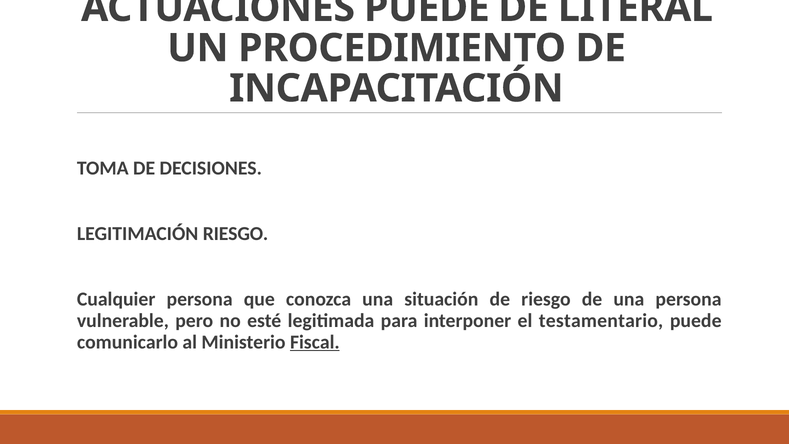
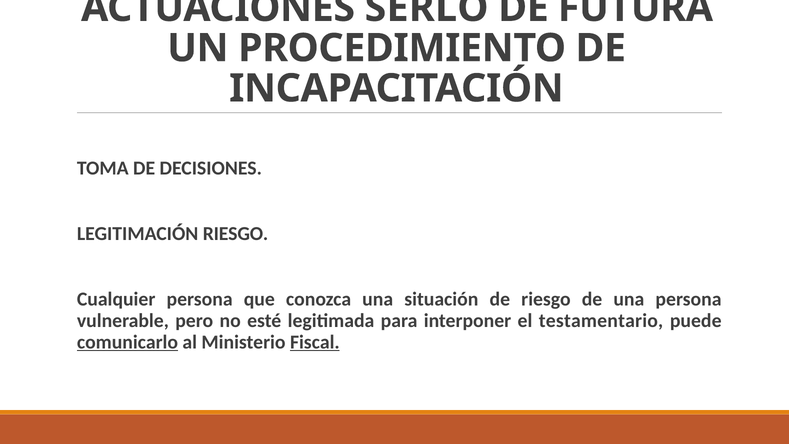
ACTUACIONES PUEDE: PUEDE -> SERLO (427, 8)
LITERAL: LITERAL -> FUTURA (635, 8)
comunicarlo underline: none -> present (127, 342)
